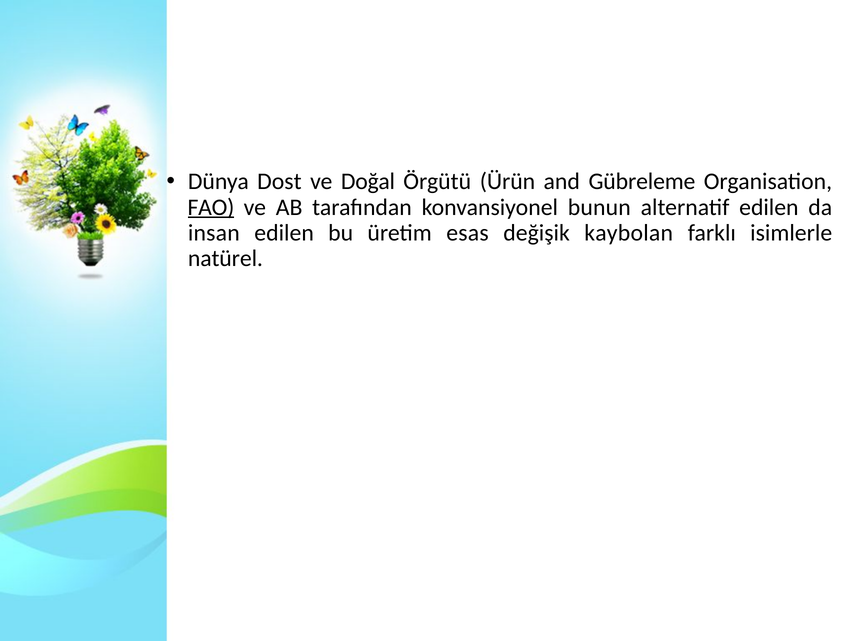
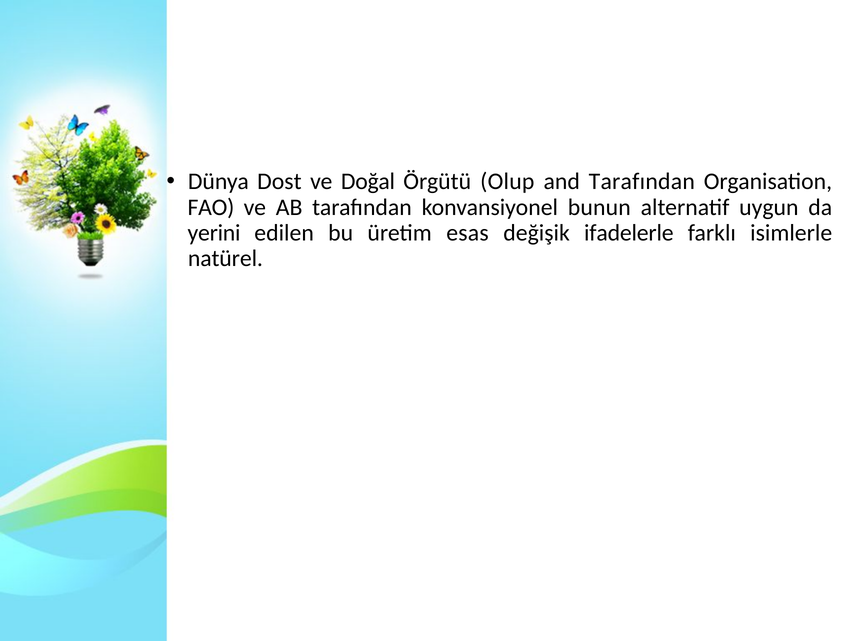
Ürün: Ürün -> Olup (507, 181)
and Gübreleme: Gübreleme -> Tarafından (642, 181)
FAO underline: present -> none (211, 207)
alternatif edilen: edilen -> uygun (769, 207)
insan: insan -> yerini (214, 233)
kaybolan: kaybolan -> ifadelerle (629, 233)
